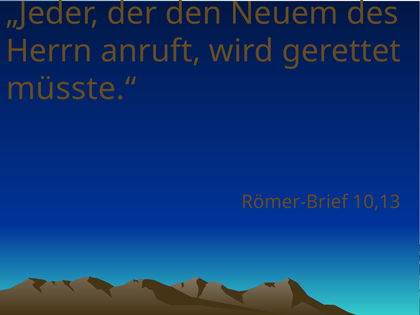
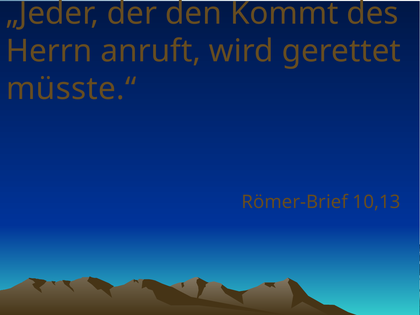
Neuem: Neuem -> Kommt (284, 13)
